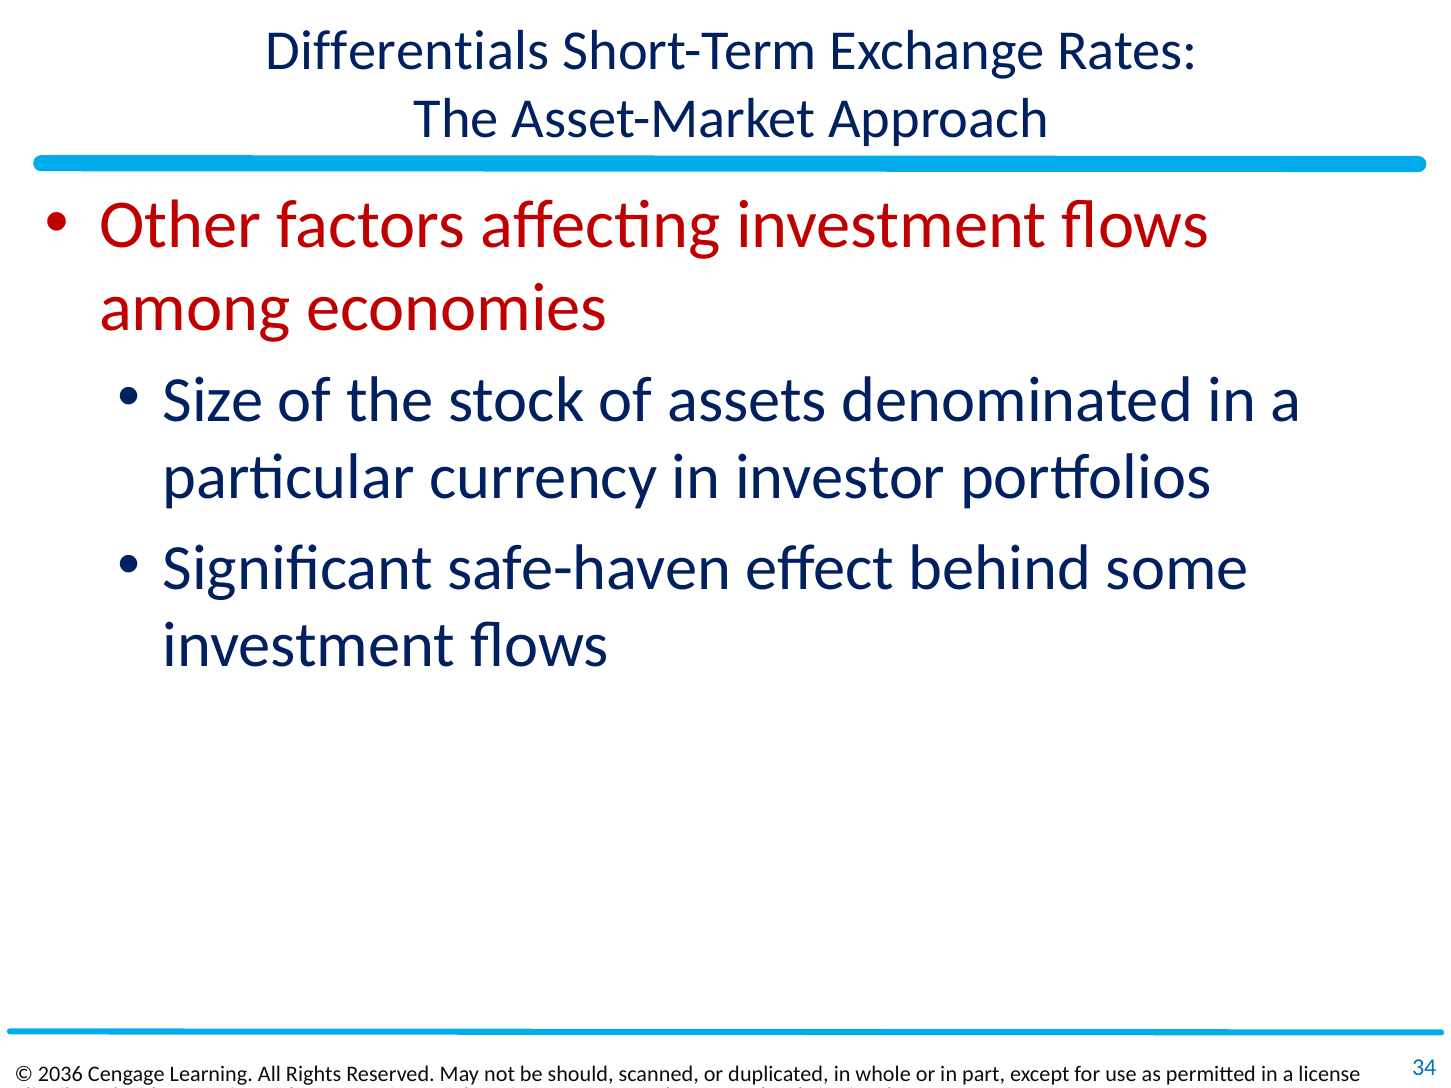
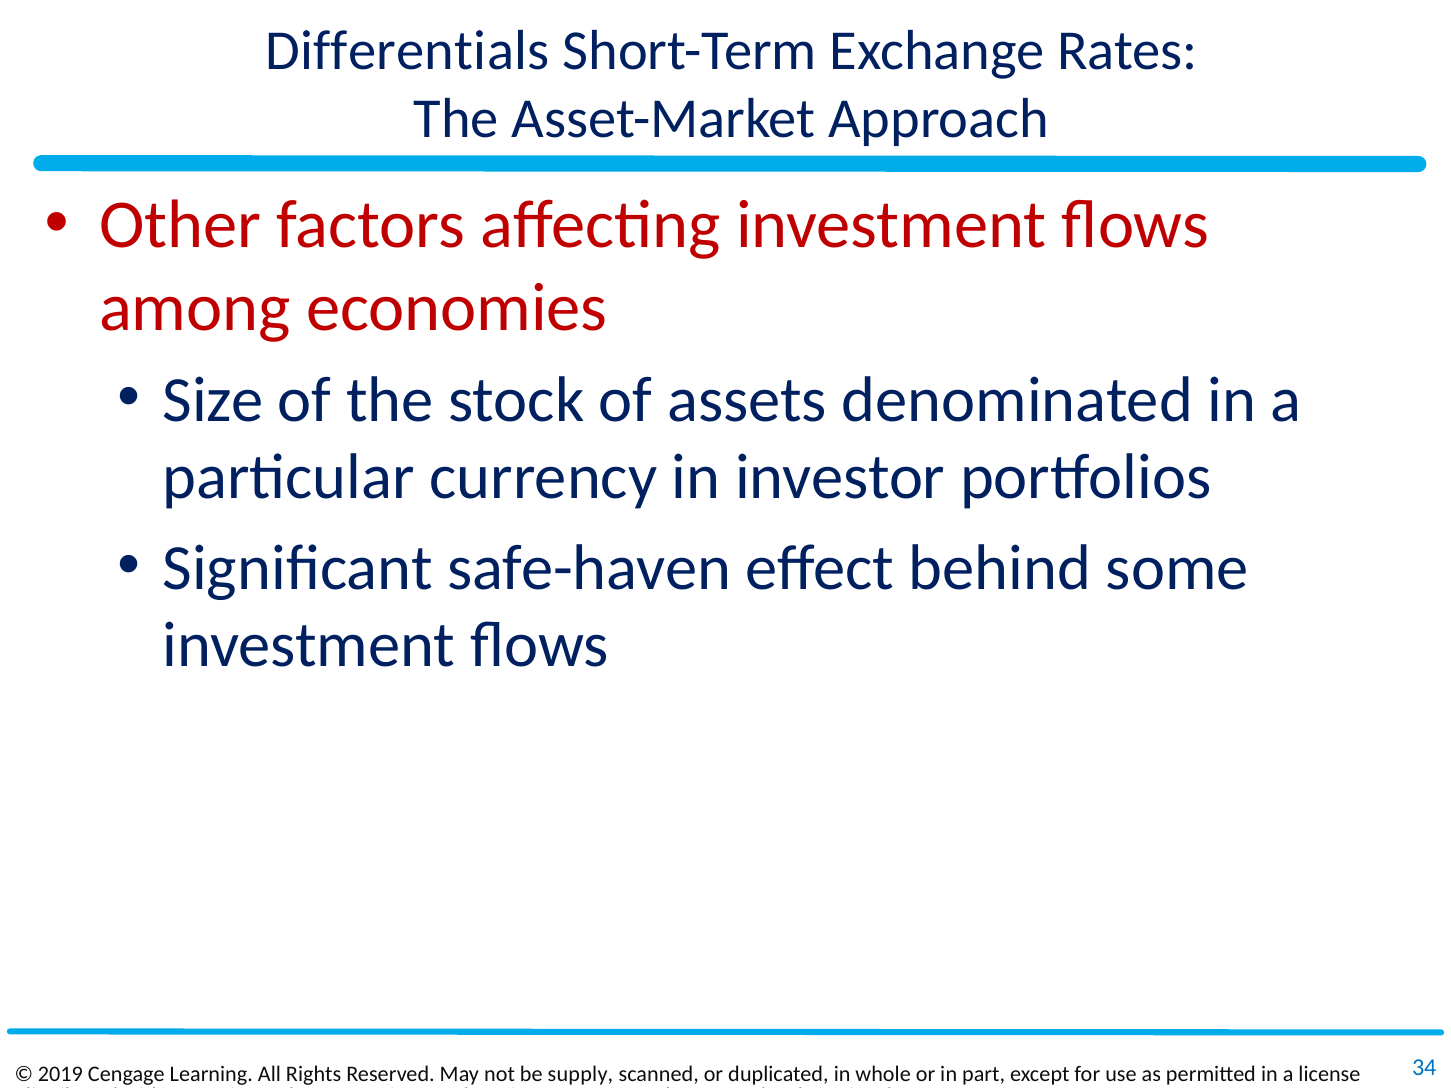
2036: 2036 -> 2019 (60, 1074)
should: should -> supply (581, 1074)
